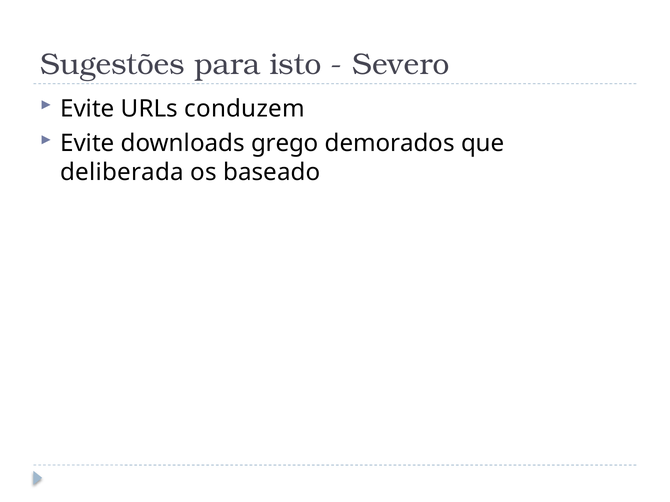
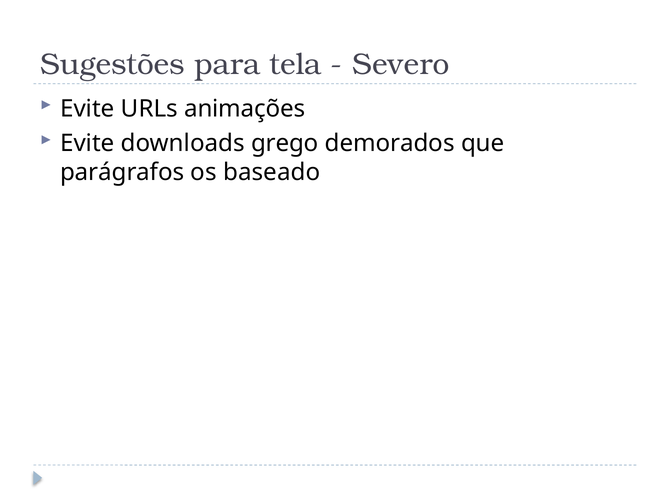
isto: isto -> tela (295, 65)
conduzem: conduzem -> animações (245, 109)
deliberada: deliberada -> parágrafos (122, 173)
